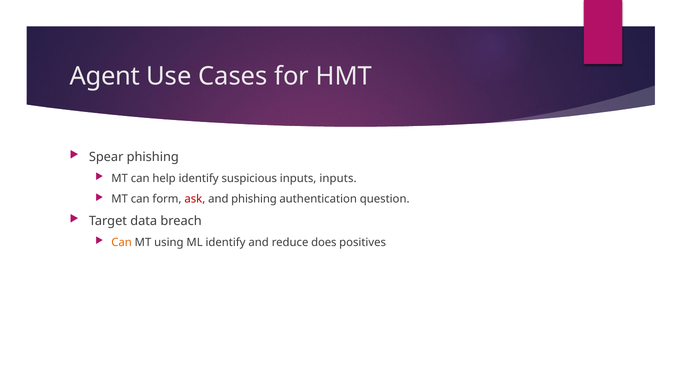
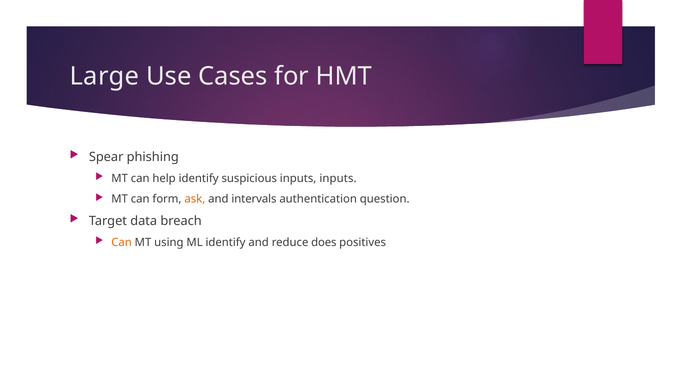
Agent: Agent -> Large (105, 76)
ask colour: red -> orange (195, 199)
and phishing: phishing -> intervals (254, 199)
